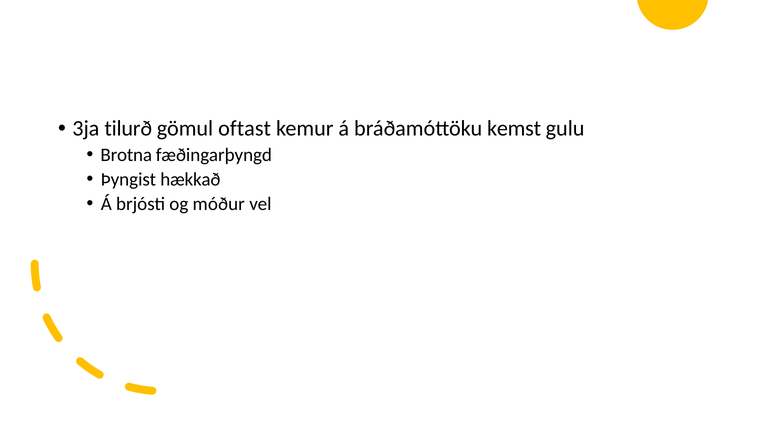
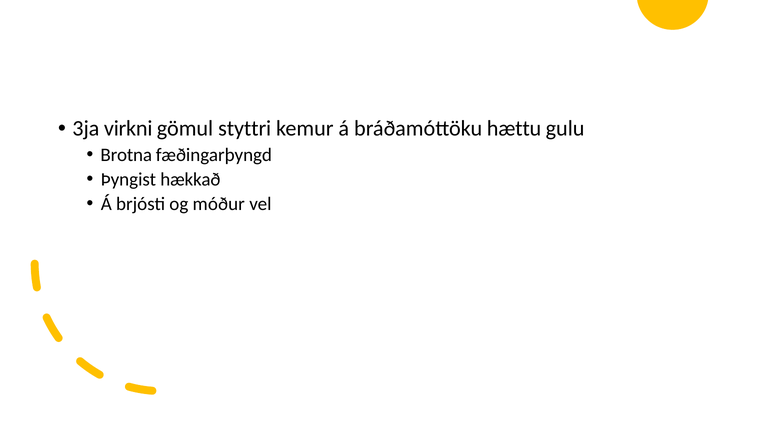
tilurð: tilurð -> virkni (128, 129)
oftast: oftast -> styttri (245, 129)
kemst: kemst -> hættu (514, 129)
